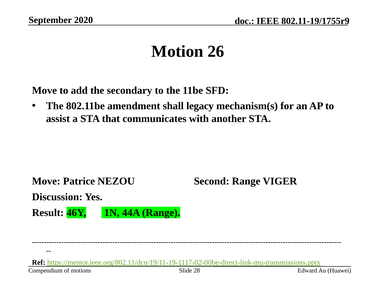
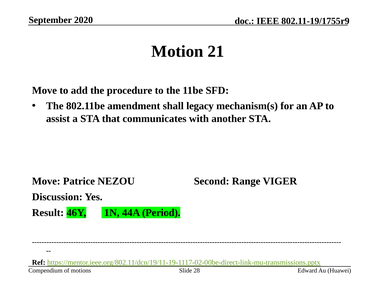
26: 26 -> 21 (216, 51)
secondary: secondary -> procedure (130, 90)
44A Range: Range -> Period (161, 213)
